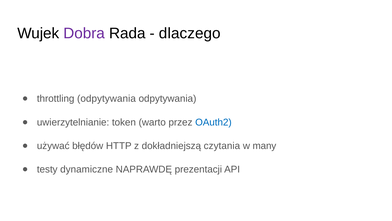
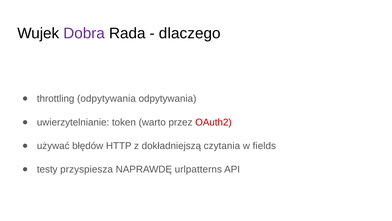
OAuth2 colour: blue -> red (213, 122)
many: many -> fields (264, 146)
dynamiczne: dynamiczne -> przyspiesza (87, 169)
prezentacji: prezentacji -> urlpatterns (198, 169)
